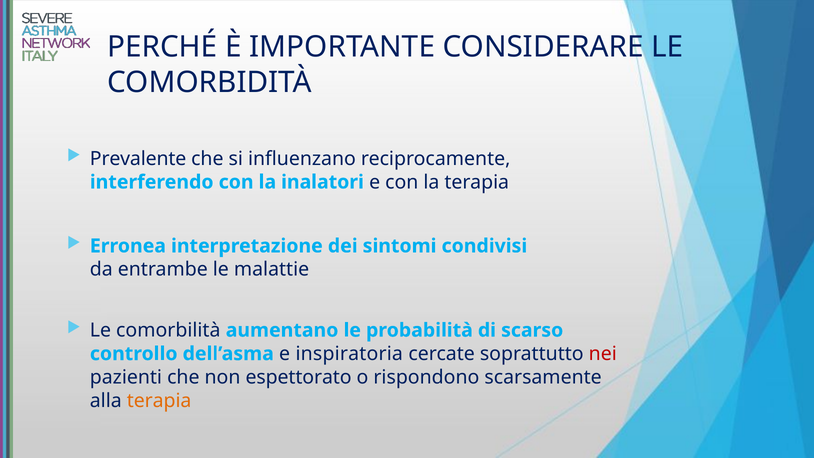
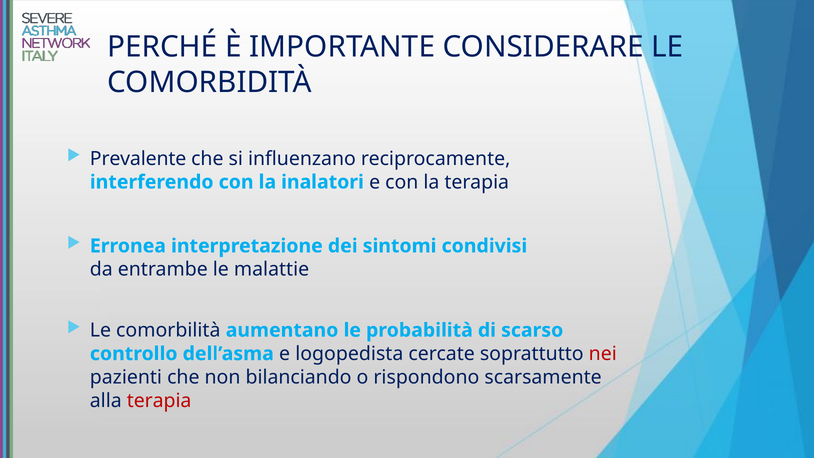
inspiratoria: inspiratoria -> logopedista (349, 354)
espettorato: espettorato -> bilanciando (299, 377)
terapia colour: orange -> red (159, 401)
